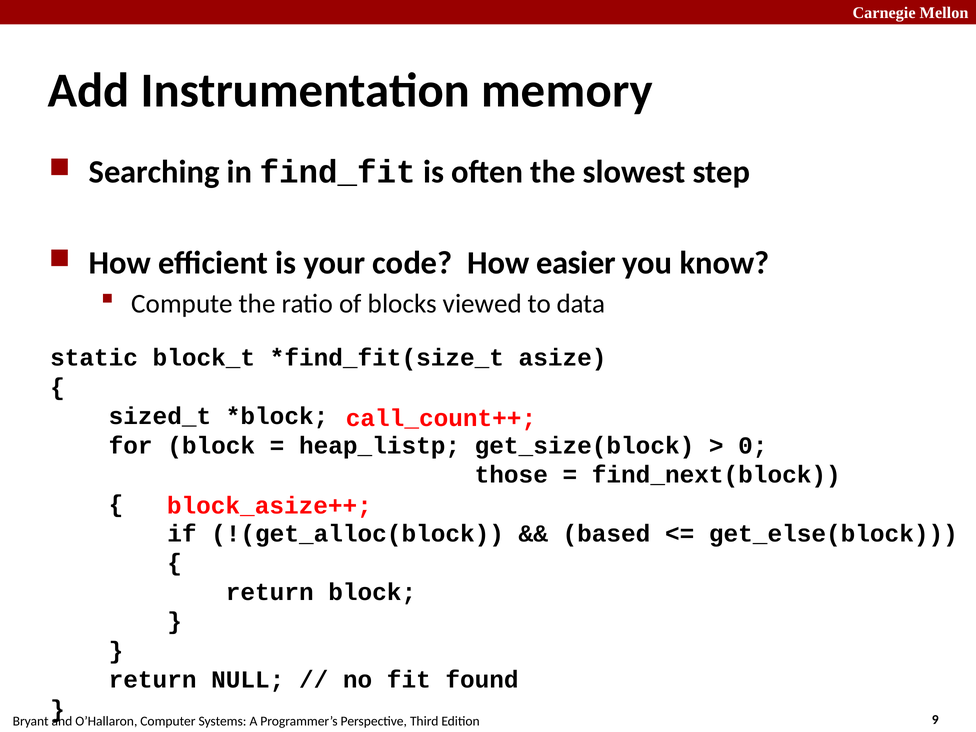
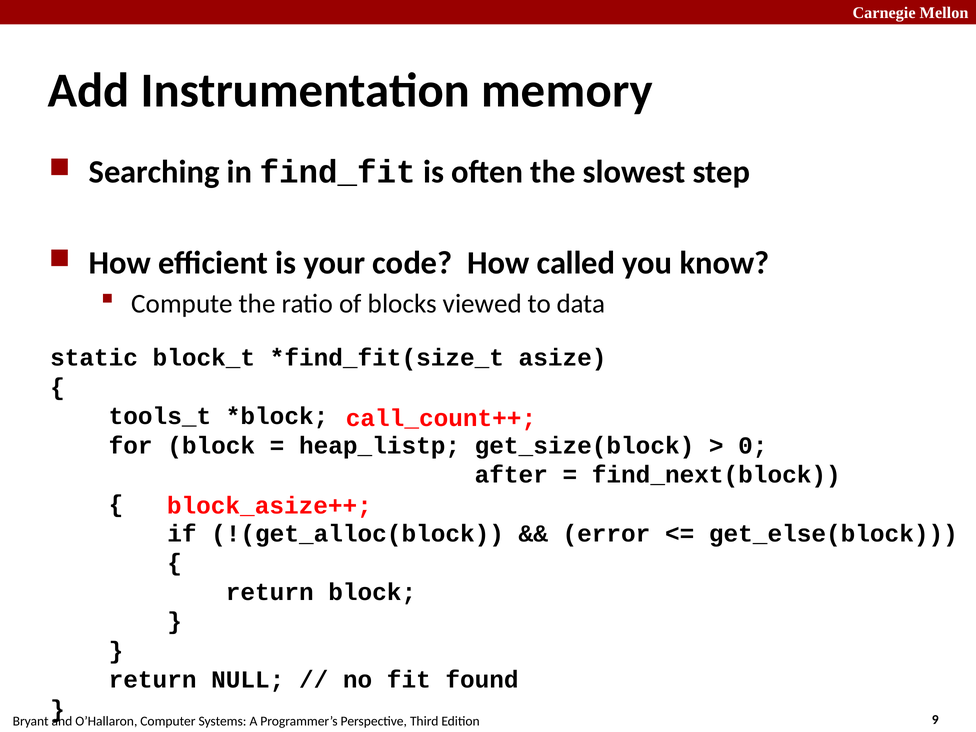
easier: easier -> called (576, 263)
sized_t: sized_t -> tools_t (160, 416)
those: those -> after (511, 475)
based: based -> error (606, 533)
